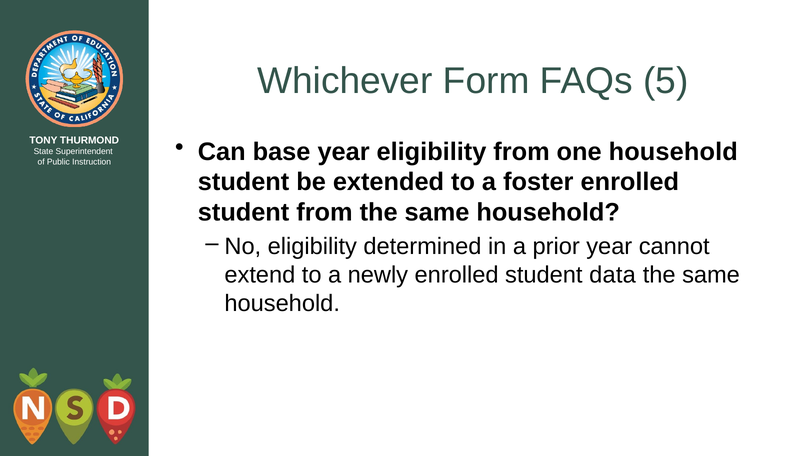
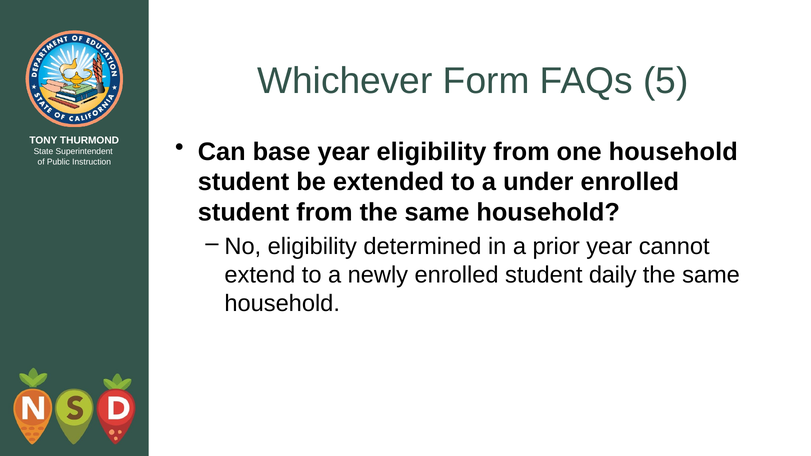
foster: foster -> under (538, 182)
data: data -> daily (613, 275)
